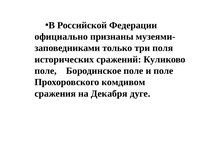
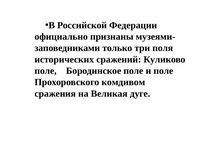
Декабря: Декабря -> Великая (109, 94)
